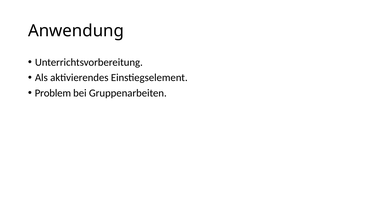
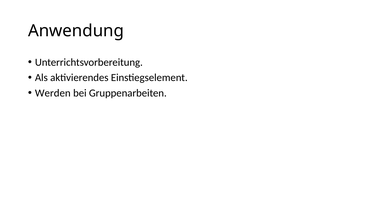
Problem: Problem -> Werden (53, 93)
